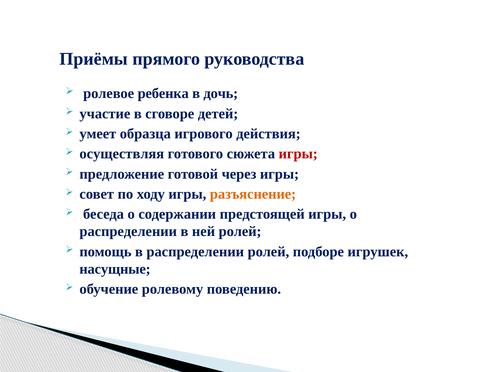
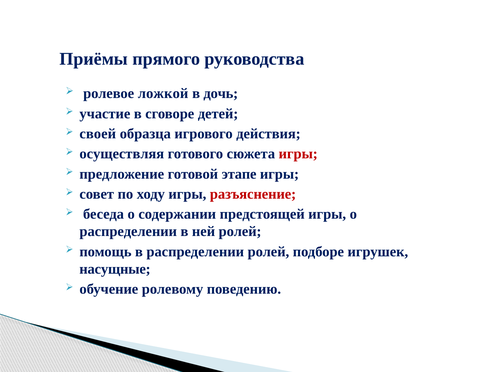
ребенка: ребенка -> ложкой (163, 93)
умеет: умеет -> своей (98, 134)
через: через -> этапе (239, 174)
разъяснение colour: orange -> red (253, 194)
